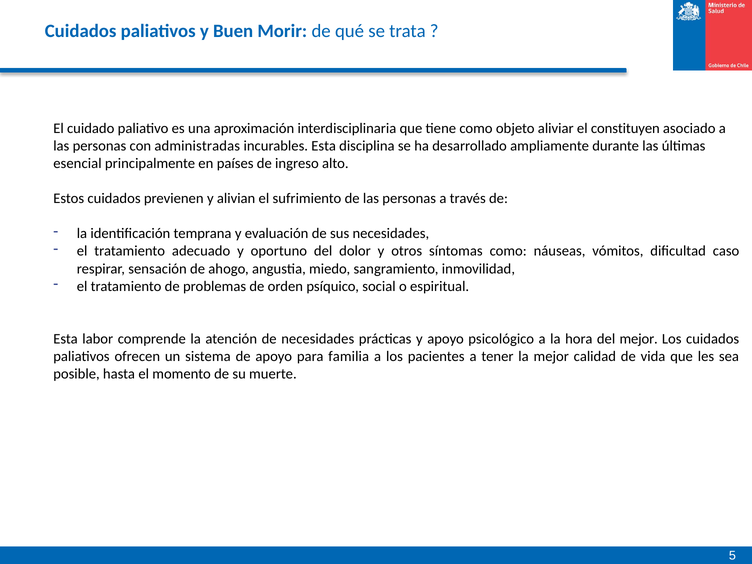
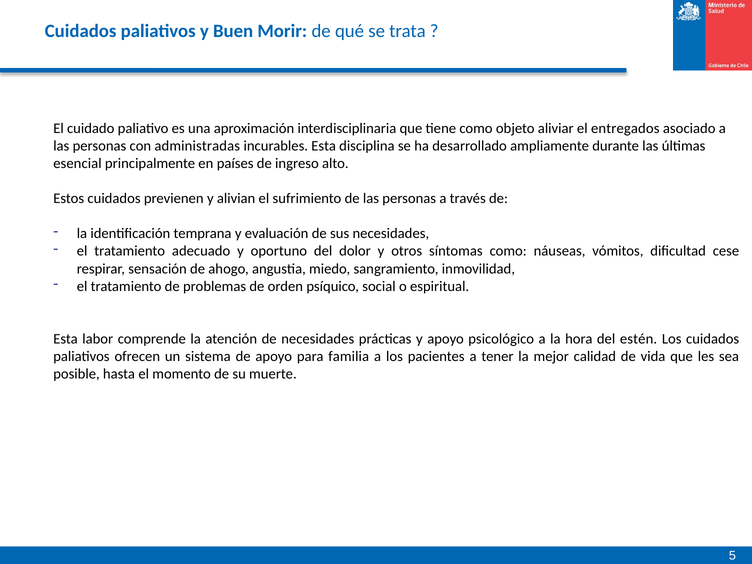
constituyen: constituyen -> entregados (625, 128)
caso: caso -> cese (726, 251)
del mejor: mejor -> estén (639, 339)
